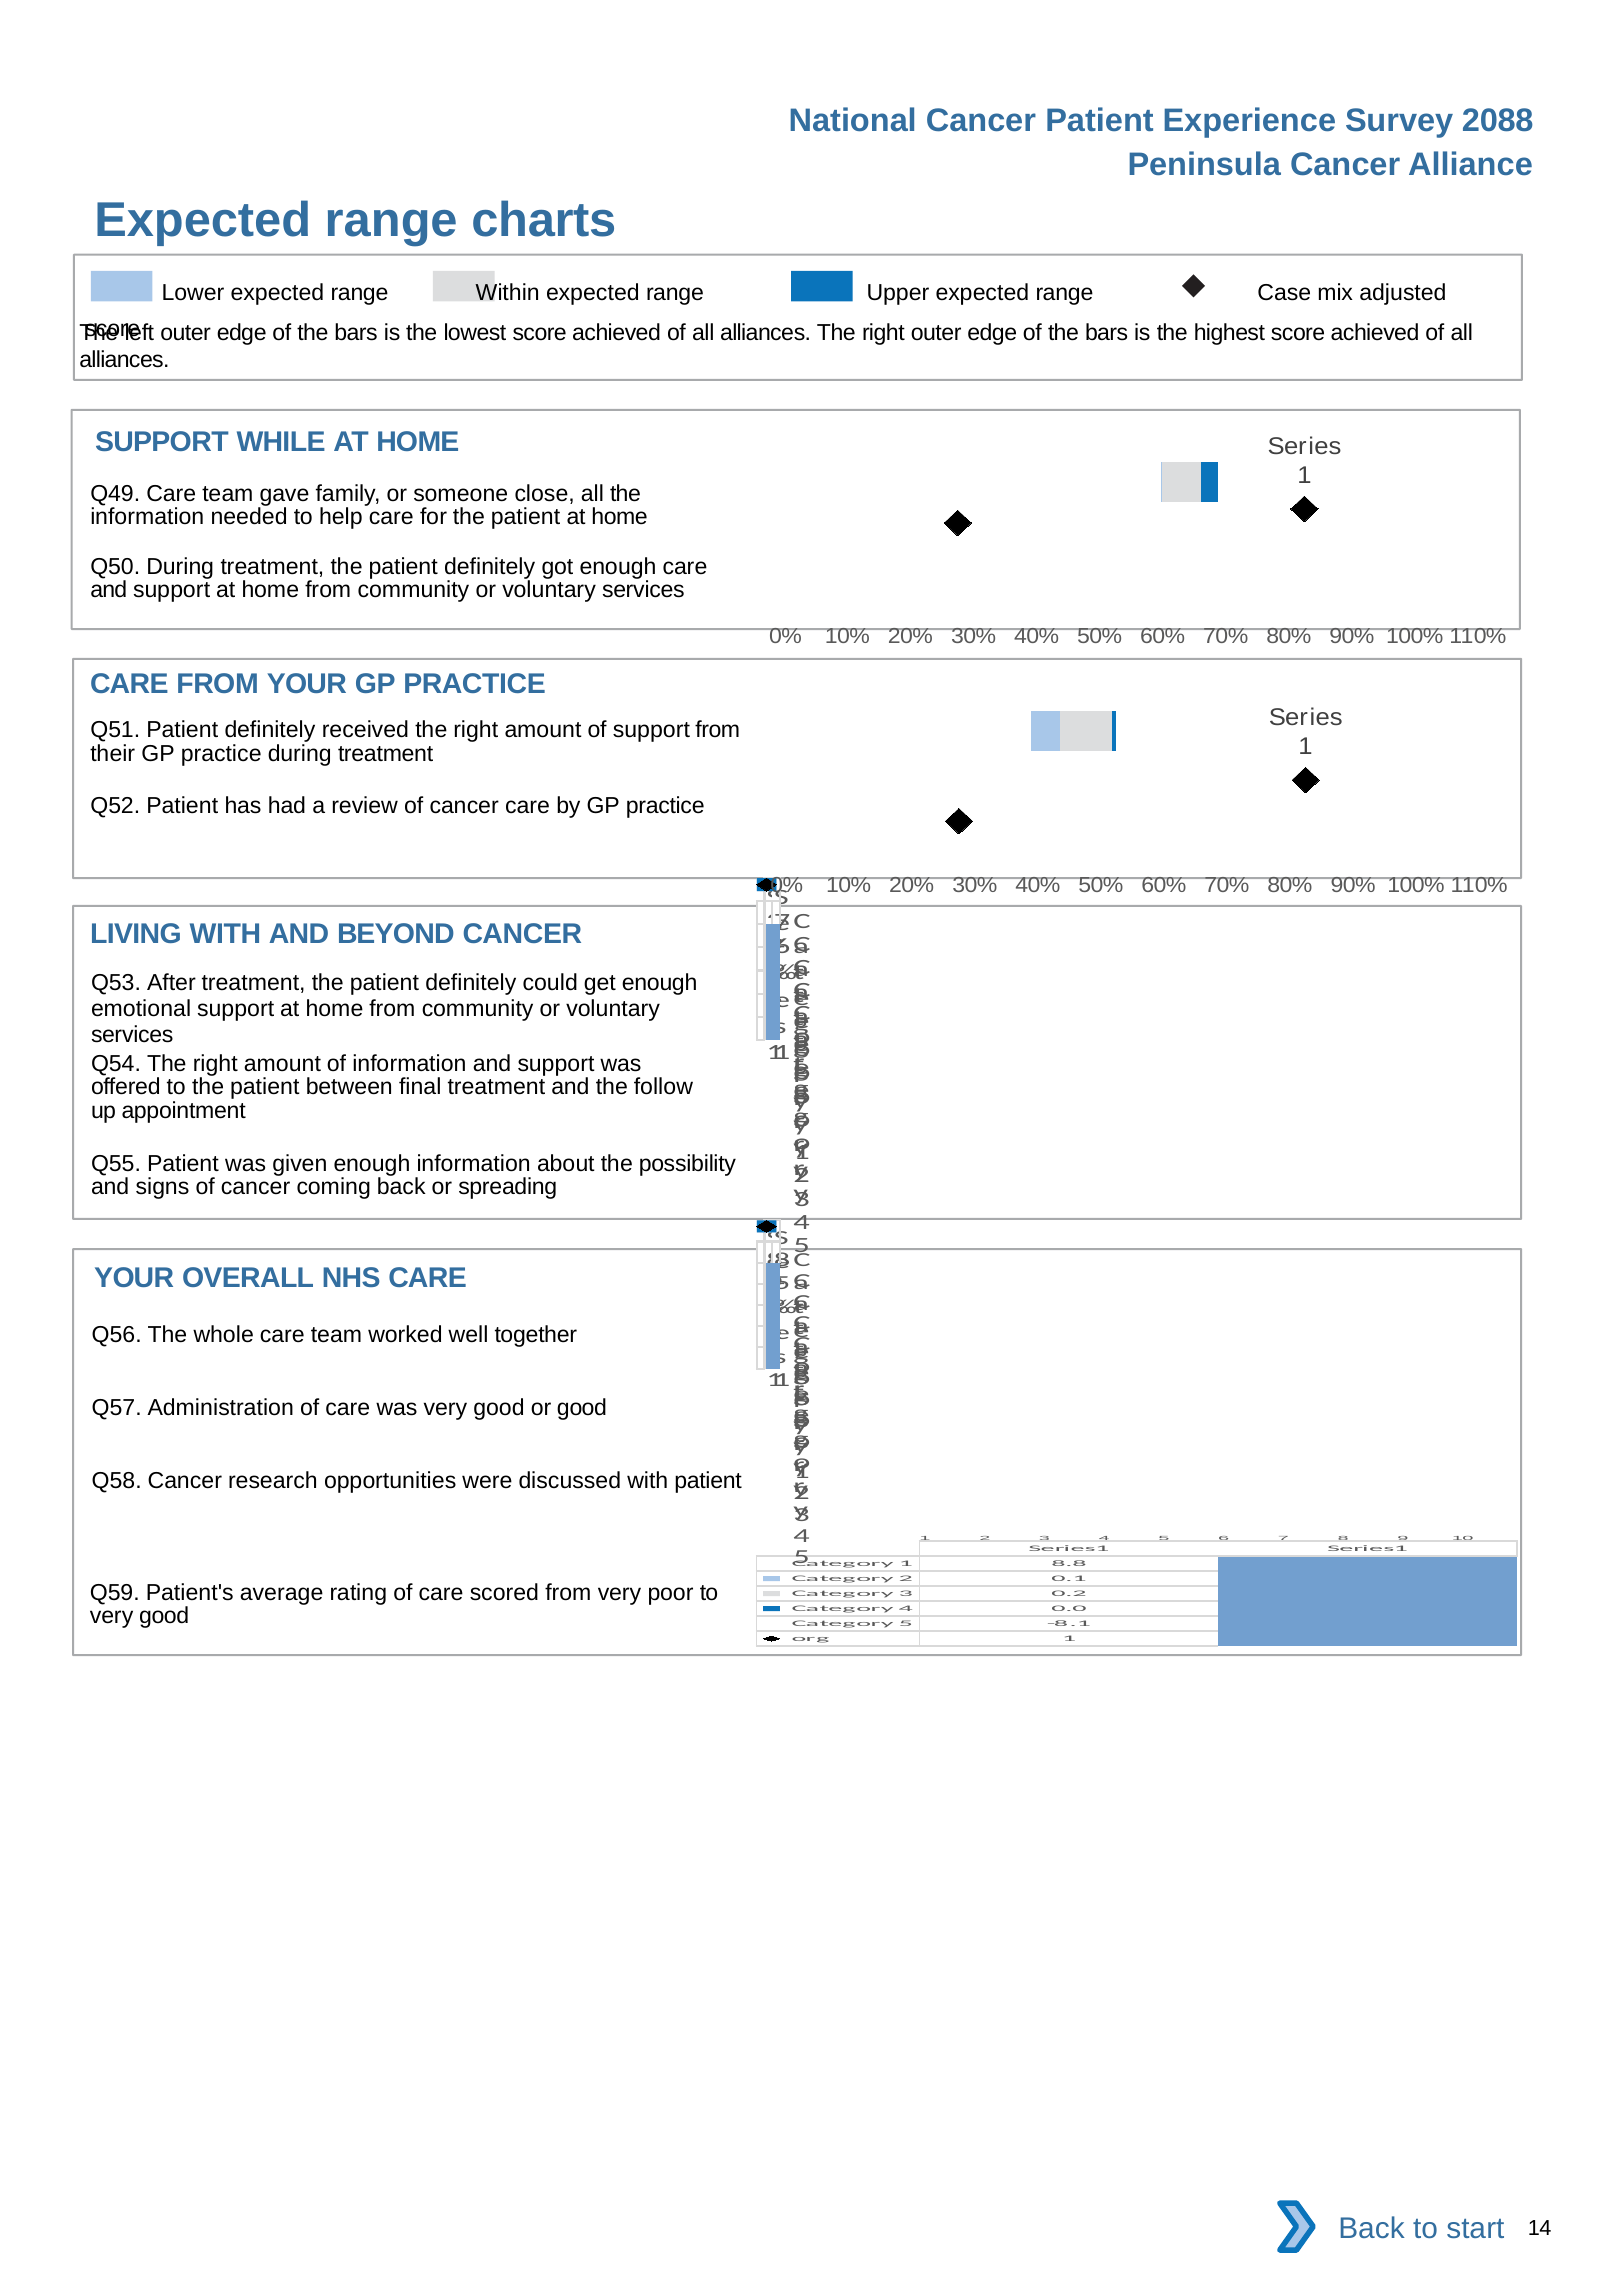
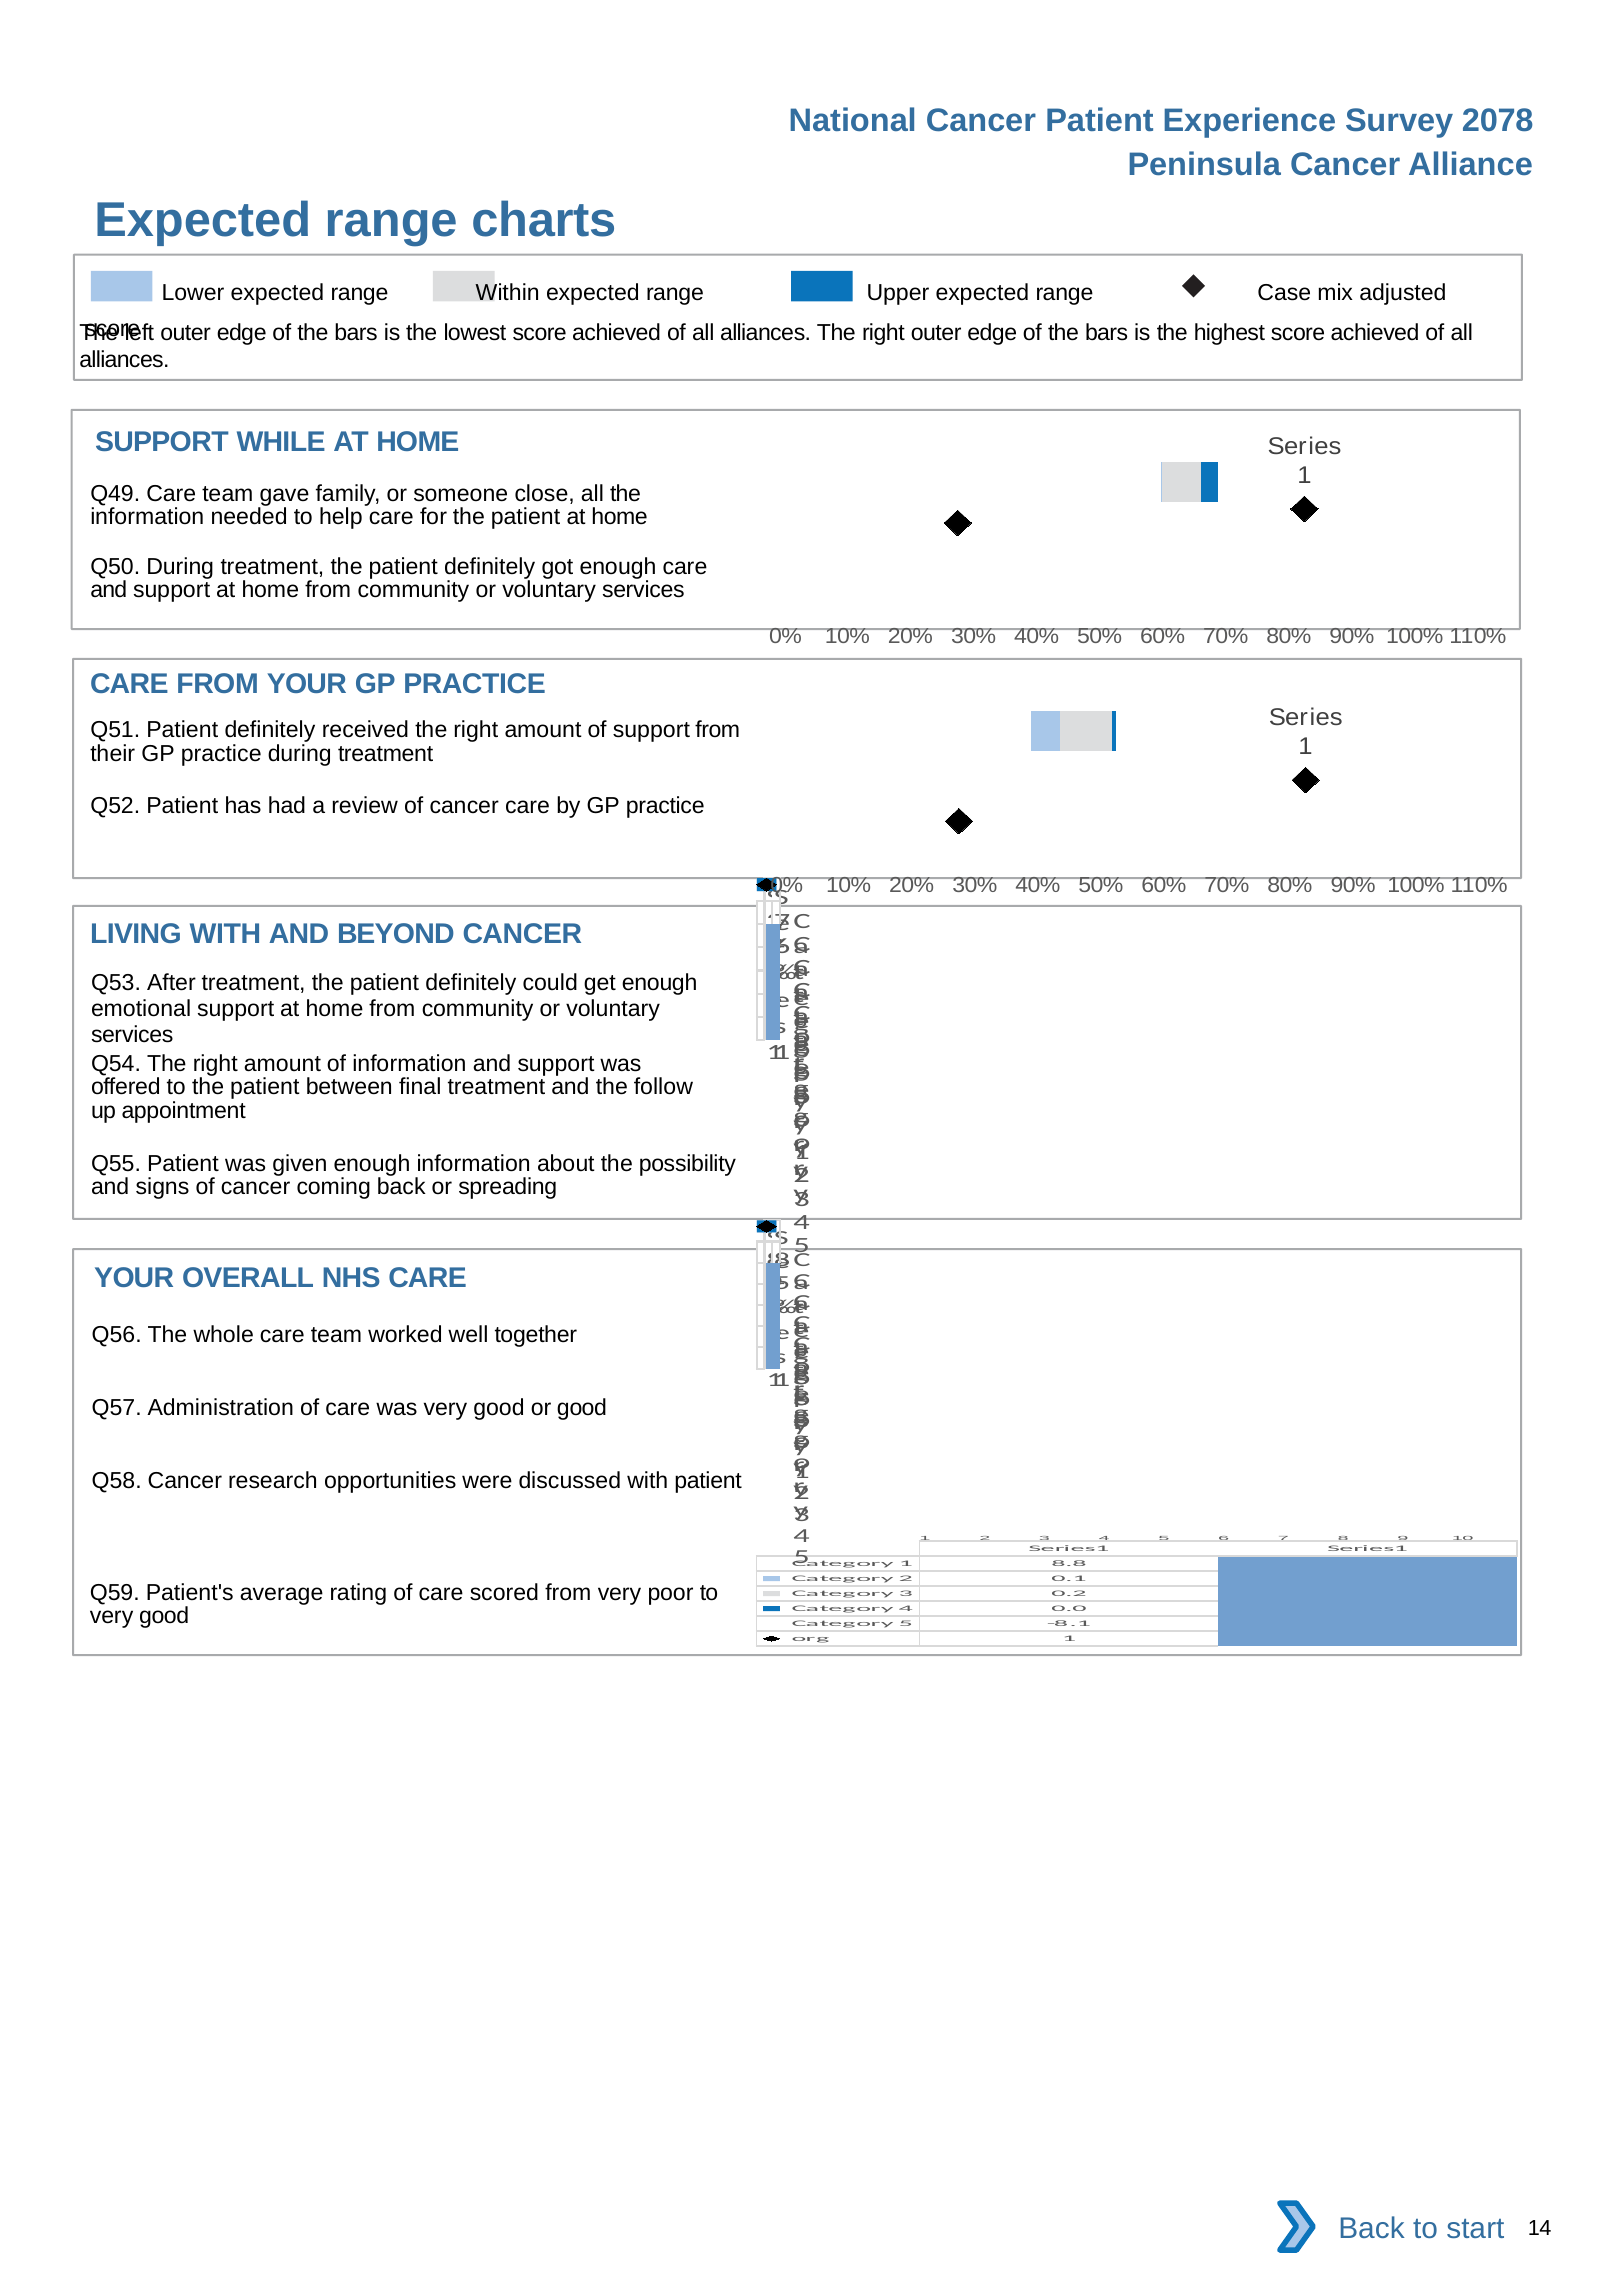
2088: 2088 -> 2078 (1498, 120)
